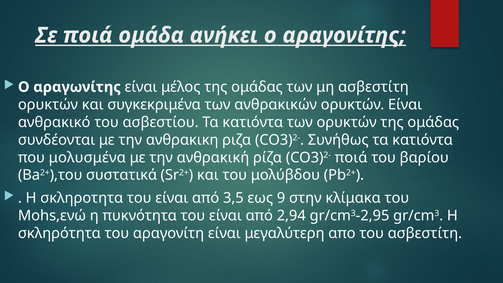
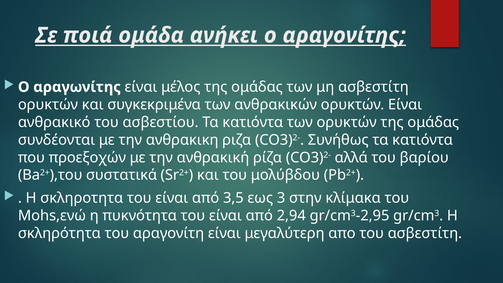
μολυσμένα: μολυσμένα -> προεξοχών (87, 157)
CO3)2- ποιά: ποιά -> αλλά (351, 157)
9: 9 -> 3 (281, 198)
